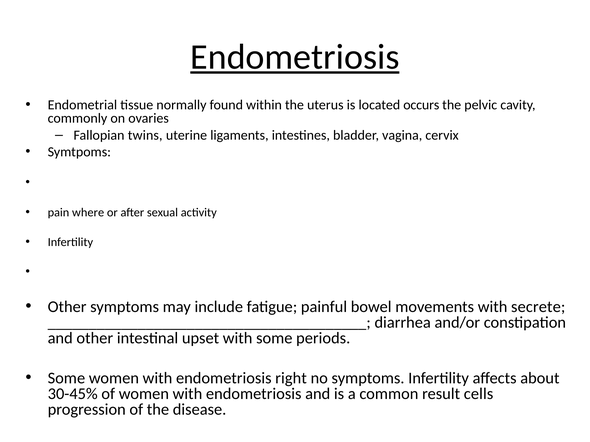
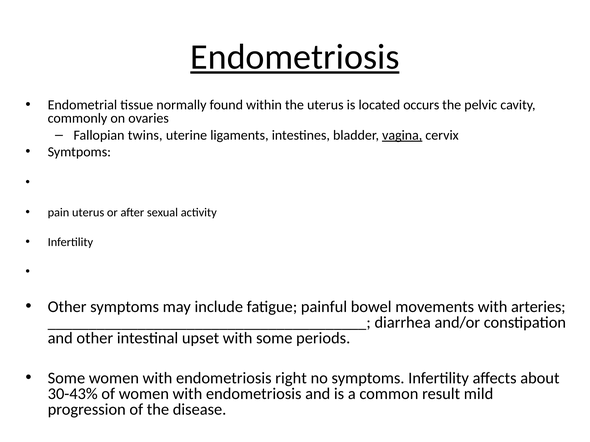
vagina underline: none -> present (402, 135)
pain where: where -> uterus (88, 213)
secrete: secrete -> arteries (538, 307)
30-45%: 30-45% -> 30-43% (73, 394)
cells: cells -> mild (479, 394)
